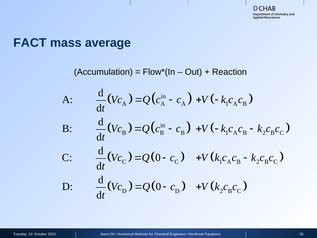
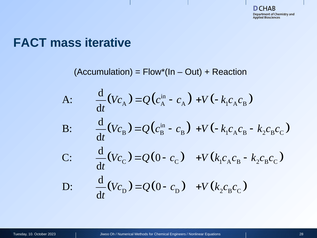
average: average -> iterative (108, 43)
